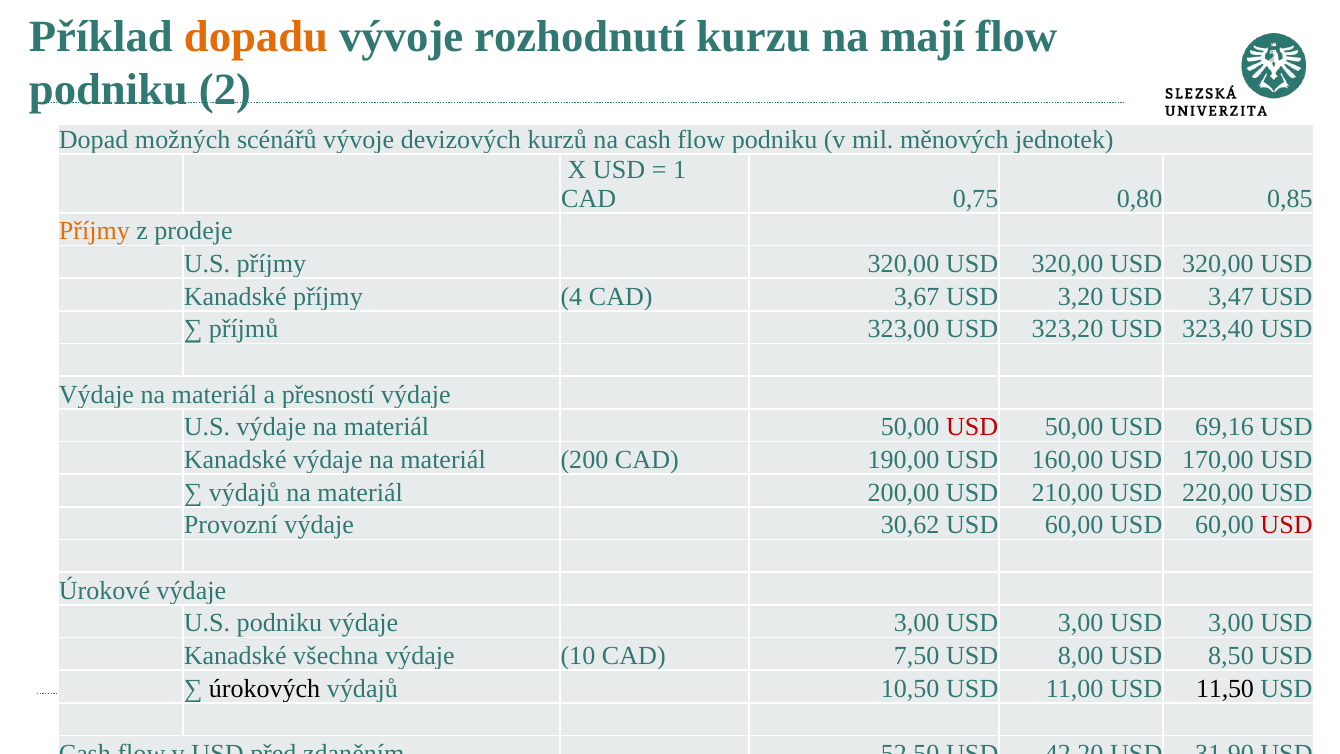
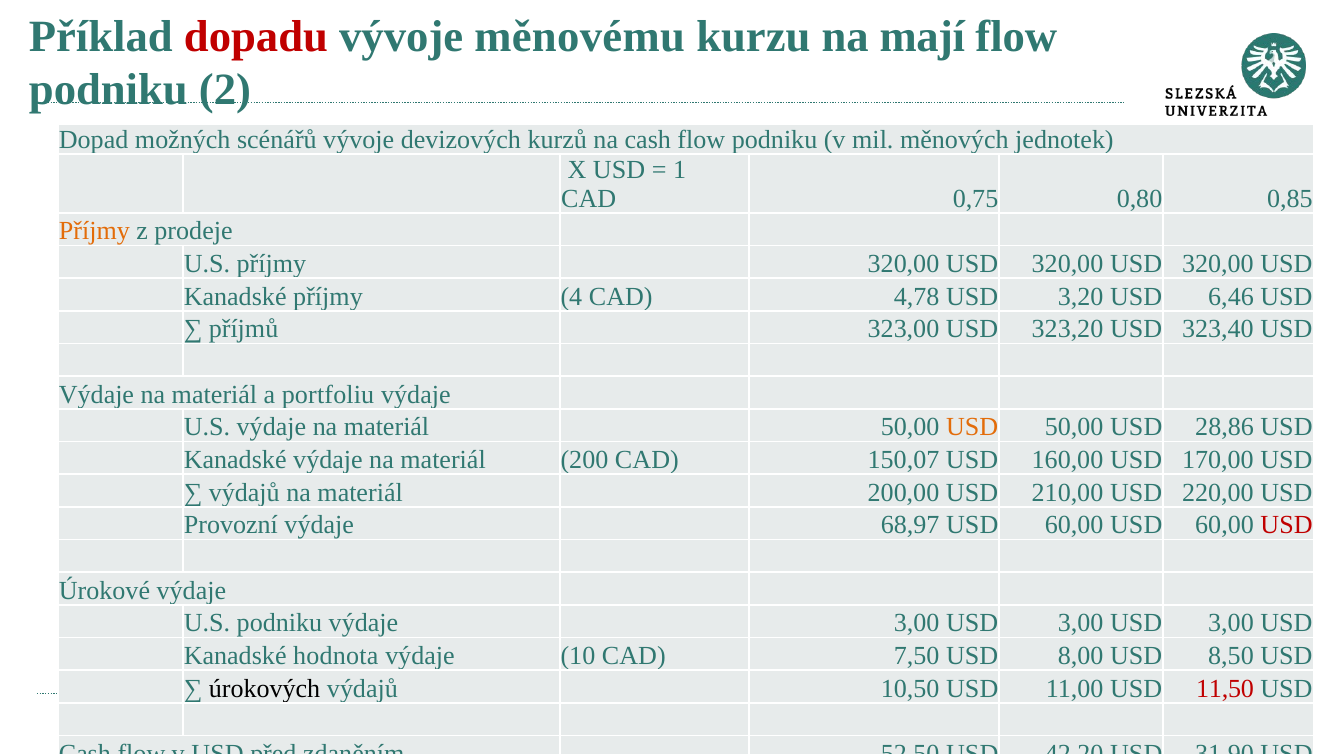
dopadu colour: orange -> red (256, 37)
rozhodnutí: rozhodnutí -> měnovému (580, 37)
3,67: 3,67 -> 4,78 (917, 296)
3,47: 3,47 -> 6,46 (1231, 296)
přesností: přesností -> portfoliu (328, 394)
USD colour: red -> orange (972, 427)
69,16: 69,16 -> 28,86 (1225, 427)
190,00: 190,00 -> 150,07 (904, 460)
30,62: 30,62 -> 68,97 (910, 525)
všechna: všechna -> hodnota (336, 656)
11,50 colour: black -> red (1225, 688)
